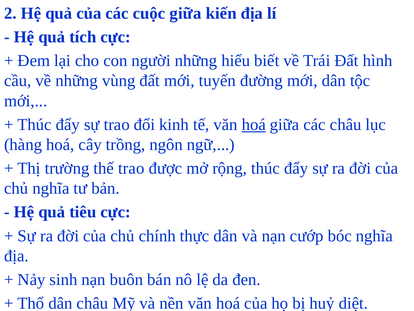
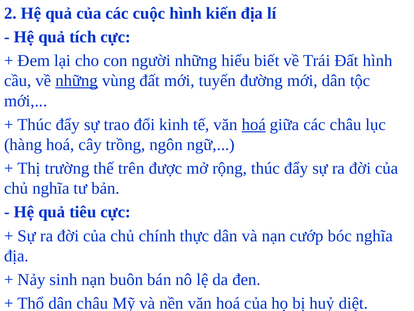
cuộc giữa: giữa -> hình (186, 13)
những underline: none -> present (77, 81)
thế trao: trao -> trên (131, 168)
